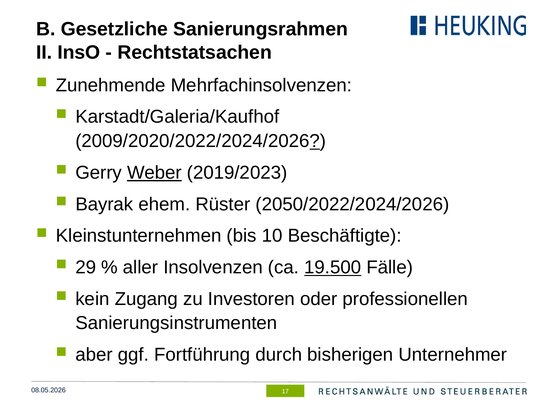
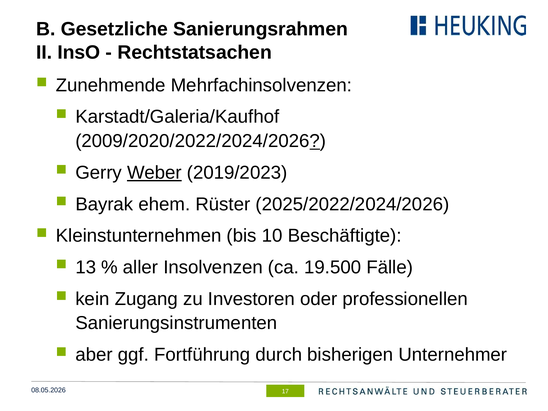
2050/2022/2024/2026: 2050/2022/2024/2026 -> 2025/2022/2024/2026 (352, 204)
29: 29 -> 13 (86, 267)
19.500 underline: present -> none (333, 267)
